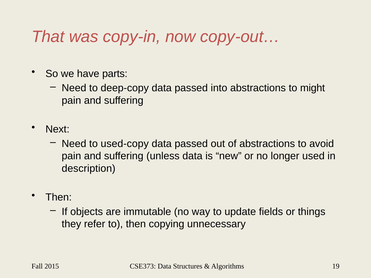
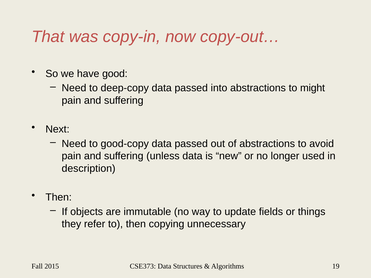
parts: parts -> good (115, 74)
used-copy: used-copy -> good-copy (125, 144)
